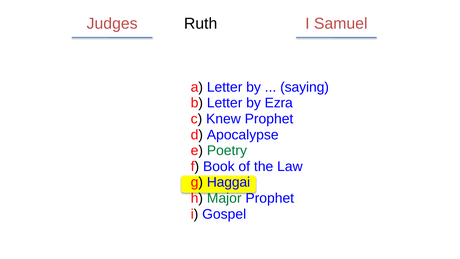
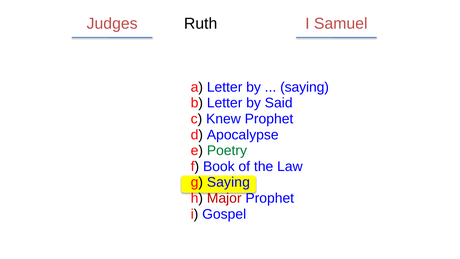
Ezra: Ezra -> Said (279, 103)
g Haggai: Haggai -> Saying (228, 182)
Major colour: green -> red (224, 198)
